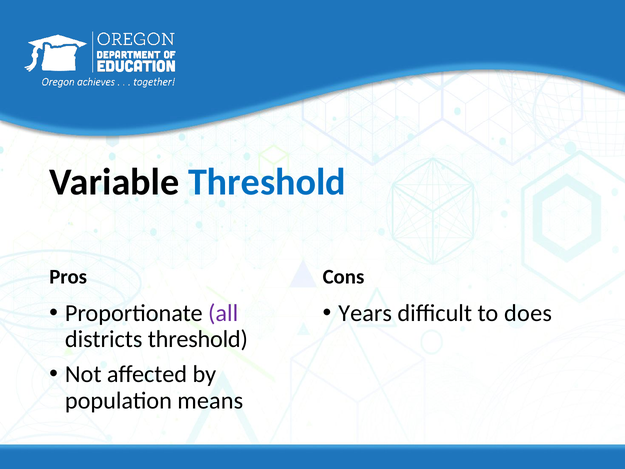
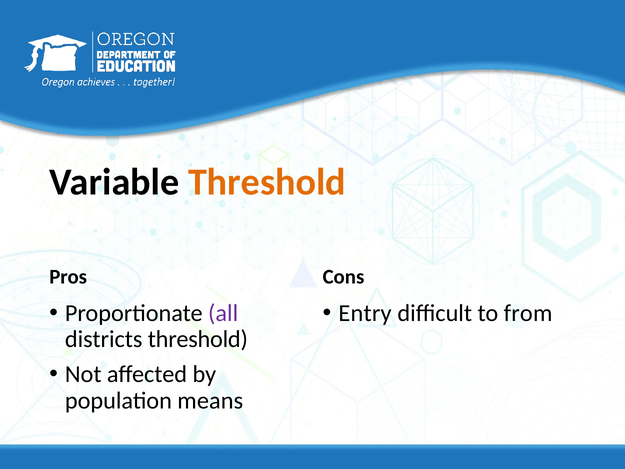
Threshold colour: blue -> orange (267, 182)
Years: Years -> Entry (365, 313)
does: does -> from (528, 313)
